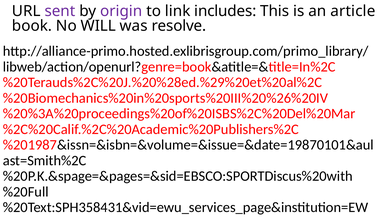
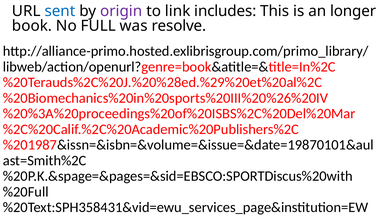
sent colour: purple -> blue (60, 11)
article: article -> longer (353, 11)
WILL: WILL -> FULL (98, 26)
